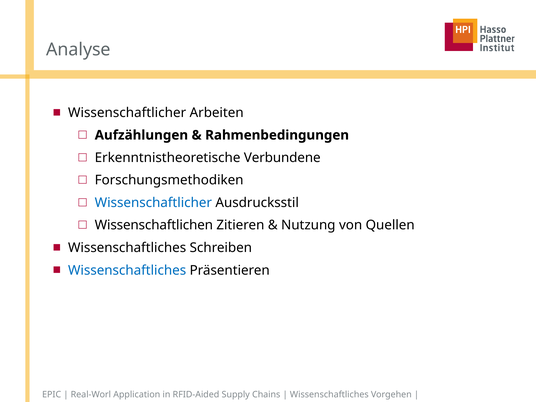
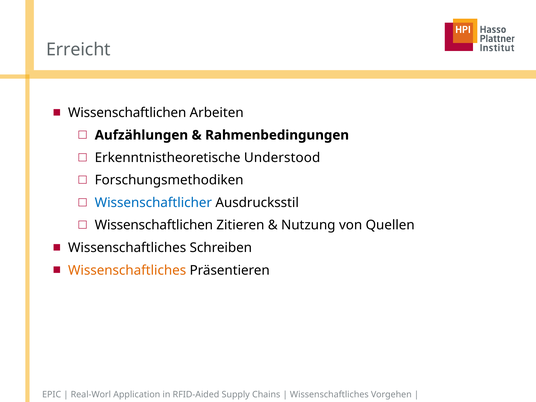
Analyse: Analyse -> Erreicht (78, 50)
Wissenschaftlicher: Wissenschaftlicher -> Wissenschaftlichen (127, 113)
Verbundene: Verbundene -> Understood (282, 158)
Wissenschaftliches colour: blue -> orange (127, 270)
